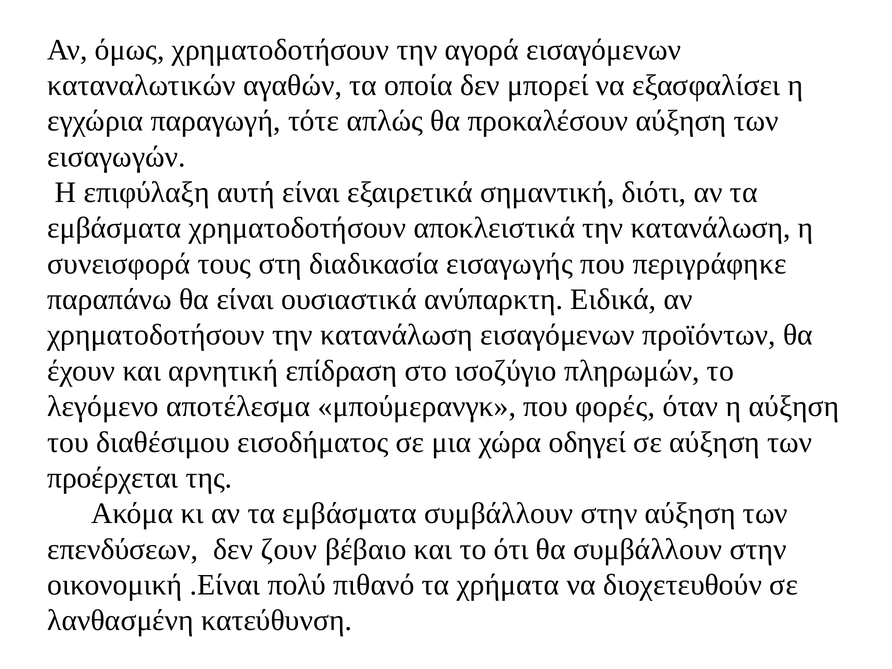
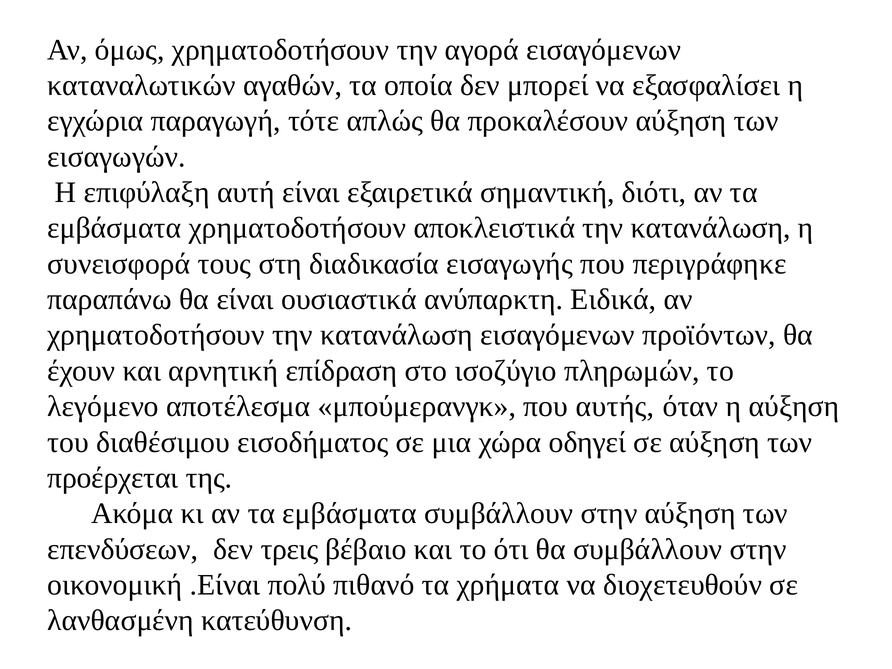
φορές: φορές -> αυτής (615, 407)
ζουν: ζουν -> τρεις (289, 549)
